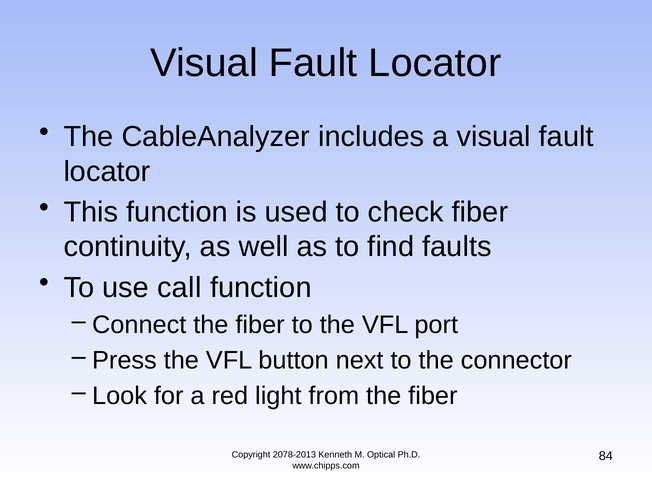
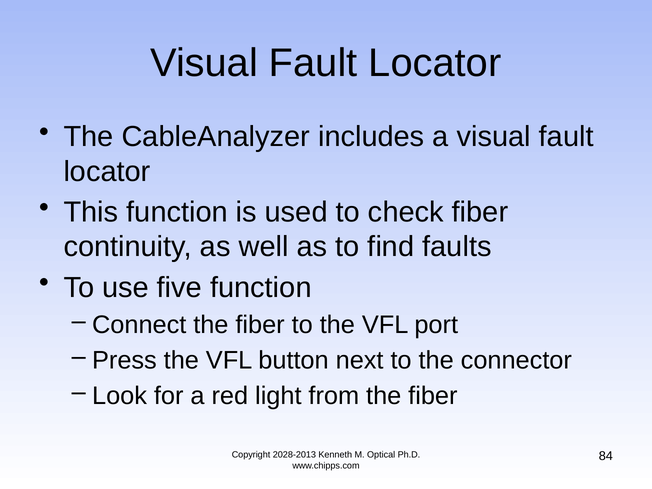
call: call -> five (180, 288)
2078-2013: 2078-2013 -> 2028-2013 (294, 455)
